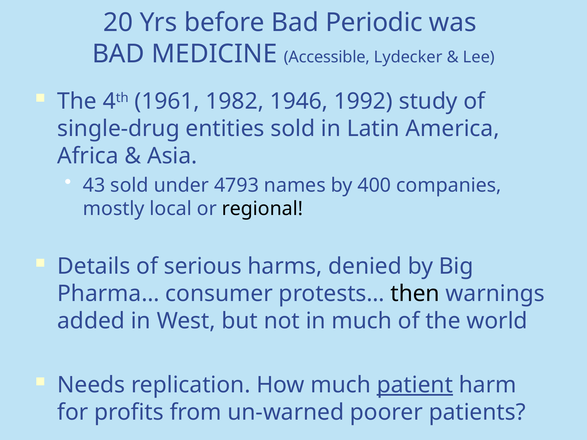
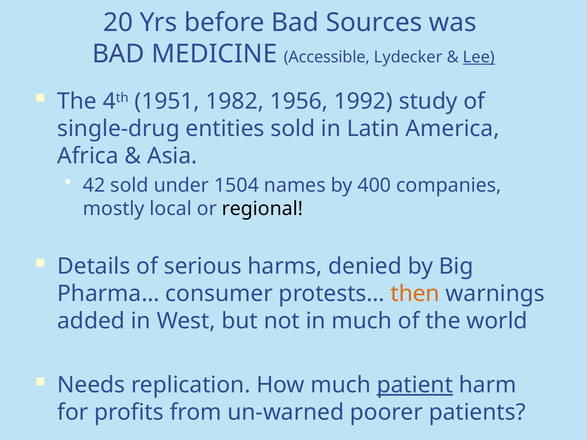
Periodic: Periodic -> Sources (374, 23)
Lee underline: none -> present (479, 57)
1961: 1961 -> 1951 (167, 101)
1946: 1946 -> 1956 (299, 101)
43: 43 -> 42 (94, 185)
4793: 4793 -> 1504 (236, 185)
then colour: black -> orange (415, 294)
